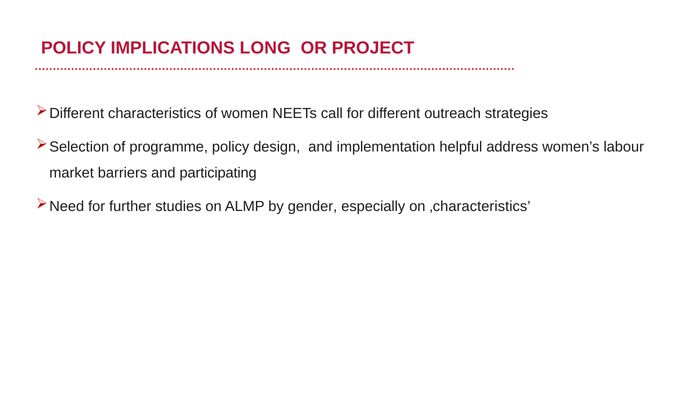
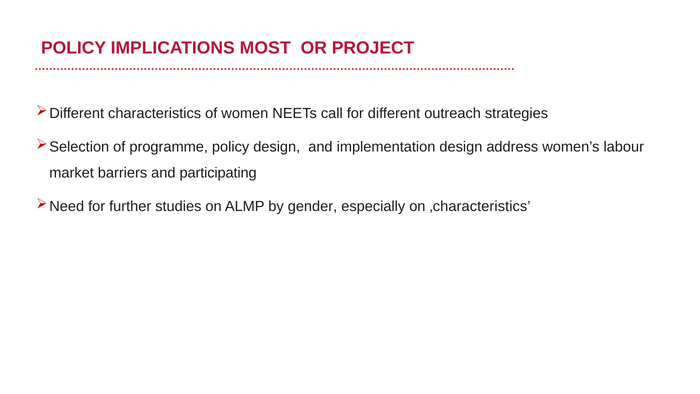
LONG: LONG -> MOST (265, 48)
implementation helpful: helpful -> design (461, 147)
